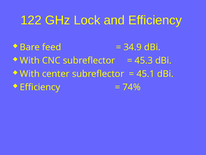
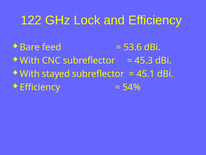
34.9: 34.9 -> 53.6 (133, 47)
center: center -> stayed (56, 74)
74%: 74% -> 54% (132, 87)
